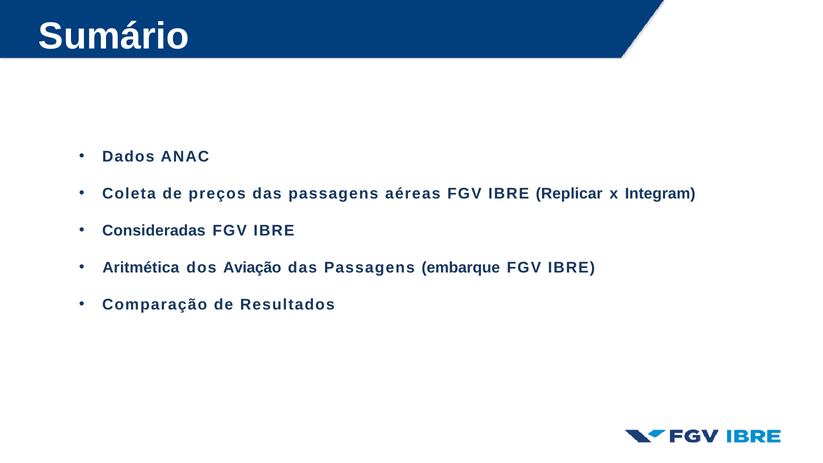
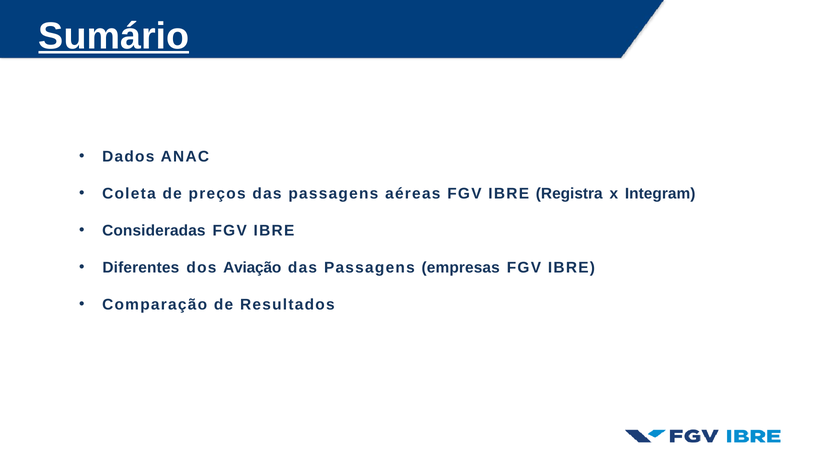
Sumário underline: none -> present (114, 36)
Replicar: Replicar -> Registra (569, 193)
Aritmética: Aritmética -> Diferentes (141, 268)
embarque: embarque -> empresas (461, 268)
